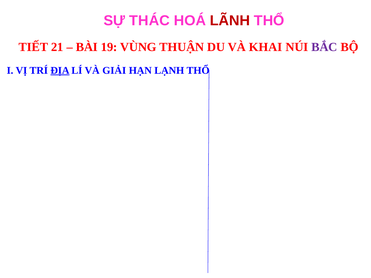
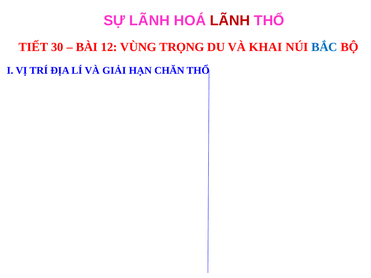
SỰ THÁC: THÁC -> LÃNH (149, 21)
21: 21 -> 30 (57, 47)
19: 19 -> 12 (109, 47)
THUẬN: THUẬN -> TRỌNG (182, 47)
BẮC colour: purple -> blue (324, 47)
ĐỊA underline: present -> none (60, 71)
LẠNH: LẠNH -> CHĂN (169, 71)
